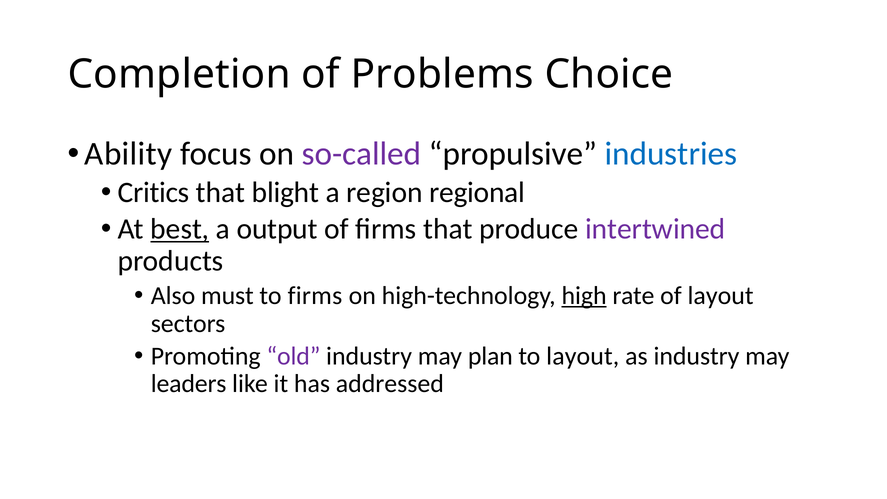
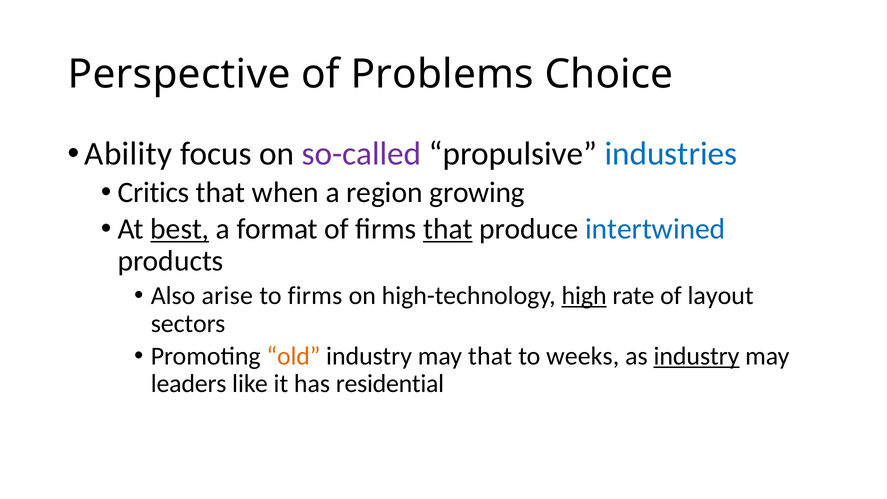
Completion: Completion -> Perspective (179, 75)
blight: blight -> when (285, 192)
regional: regional -> growing (477, 192)
output: output -> format (277, 229)
that underline: none -> present (448, 229)
intertwined colour: purple -> blue (655, 229)
must: must -> arise (227, 296)
old colour: purple -> orange (293, 356)
may plan: plan -> that (490, 356)
to layout: layout -> weeks (583, 356)
industry underline: none -> present (696, 356)
addressed: addressed -> residential (390, 384)
